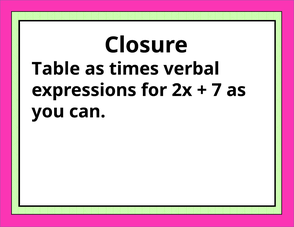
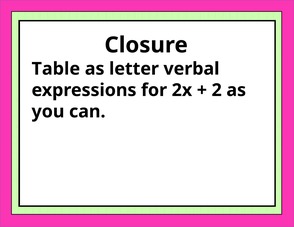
times: times -> letter (134, 69)
7: 7 -> 2 (217, 90)
